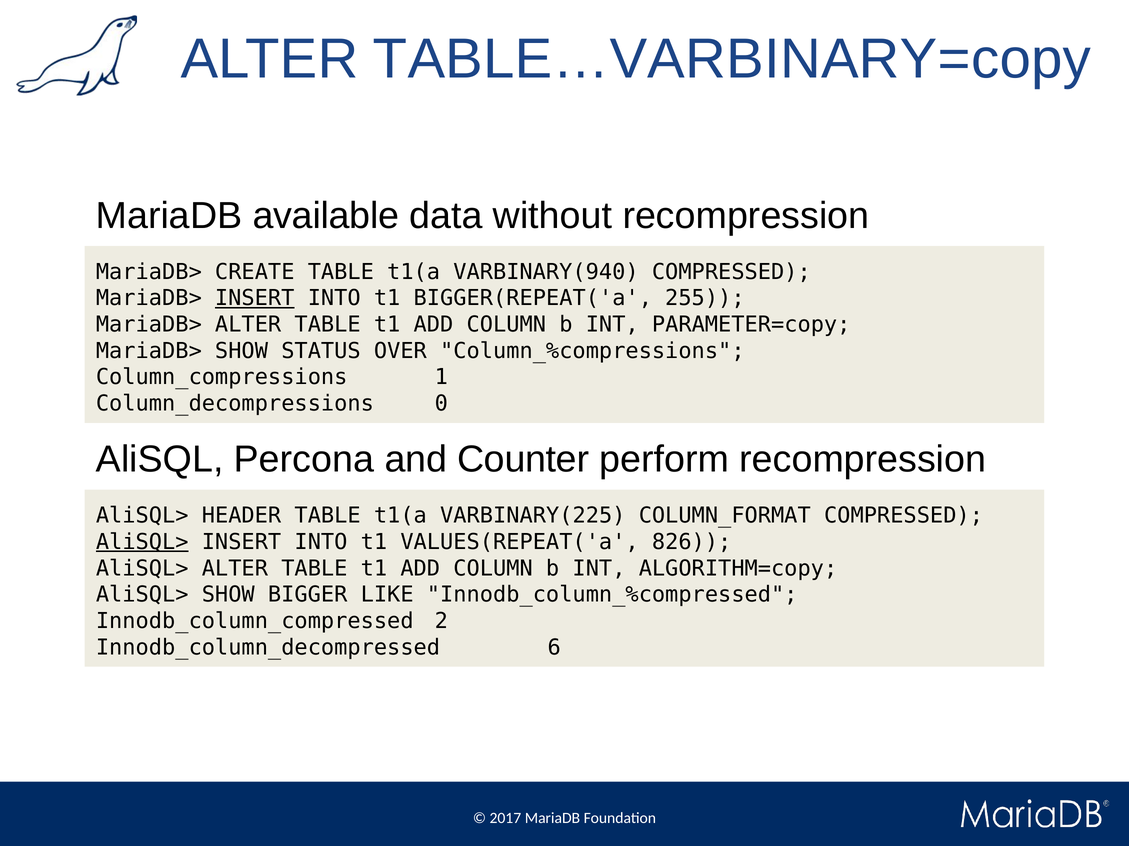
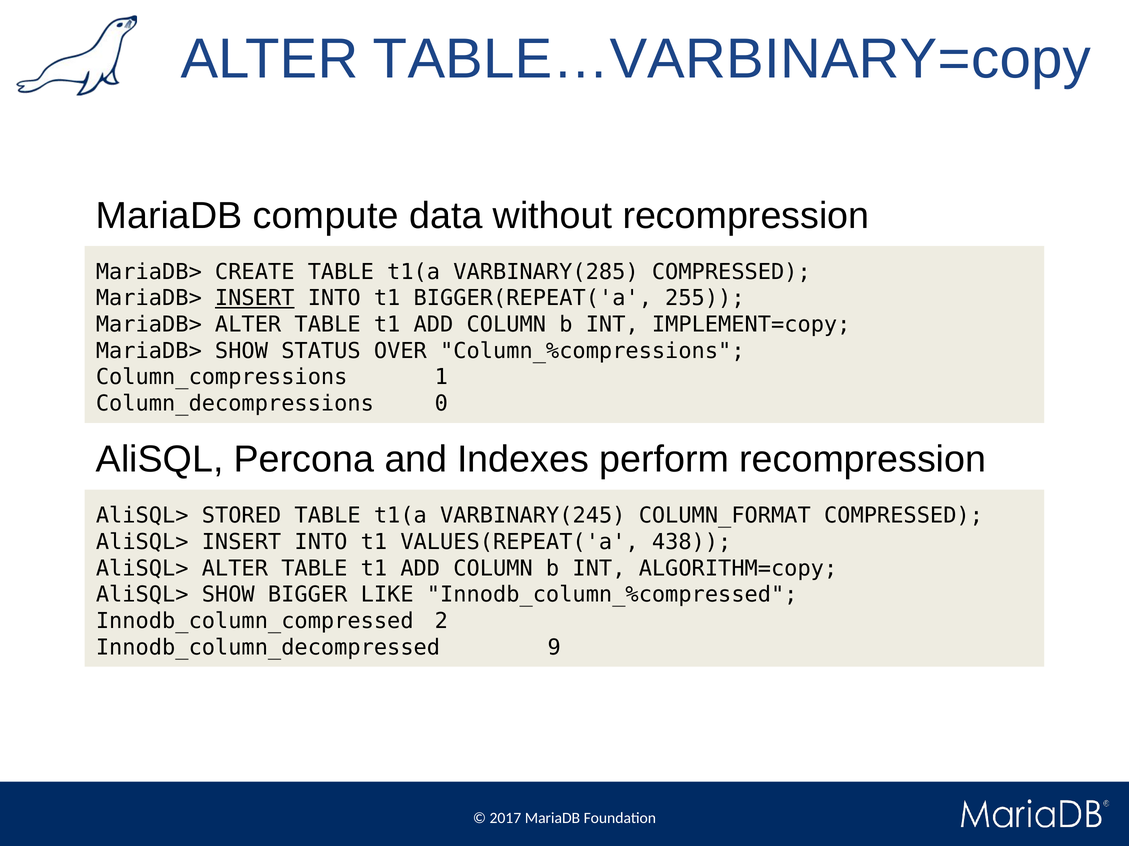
available: available -> compute (326, 216)
VARBINARY(940: VARBINARY(940 -> VARBINARY(285 (546, 272)
PARAMETER=copy: PARAMETER=copy -> IMPLEMENT=copy (751, 325)
Counter: Counter -> Indexes (523, 460)
HEADER: HEADER -> STORED (241, 516)
VARBINARY(225: VARBINARY(225 -> VARBINARY(245 (533, 516)
AliSQL> underline: present -> none (142, 542)
826: 826 -> 438 (692, 542)
6: 6 -> 9 (554, 648)
